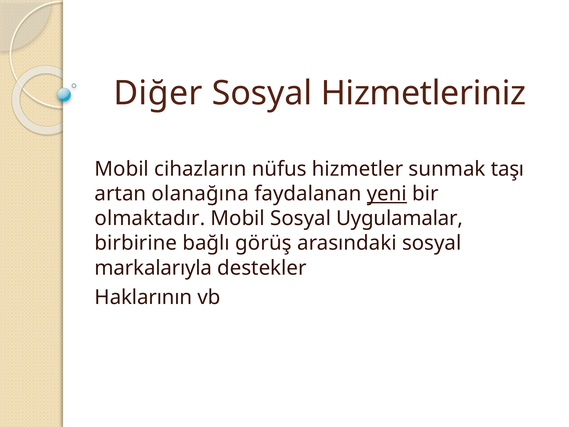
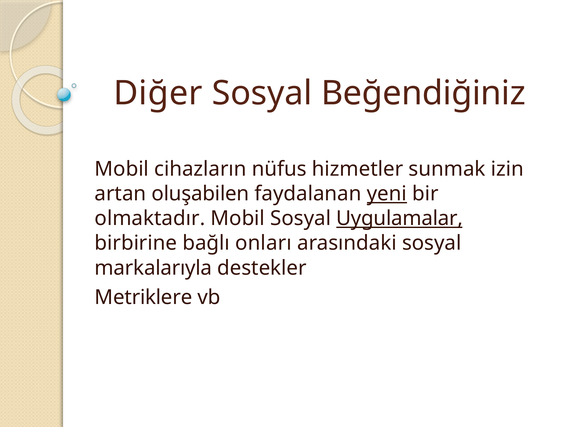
Hizmetleriniz: Hizmetleriniz -> Beğendiğiniz (423, 93)
taşı: taşı -> izin (507, 169)
olanağına: olanağına -> oluşabilen (200, 194)
Uygulamalar underline: none -> present (400, 218)
görüş: görüş -> onları (263, 243)
Haklarının: Haklarının -> Metriklere (143, 297)
